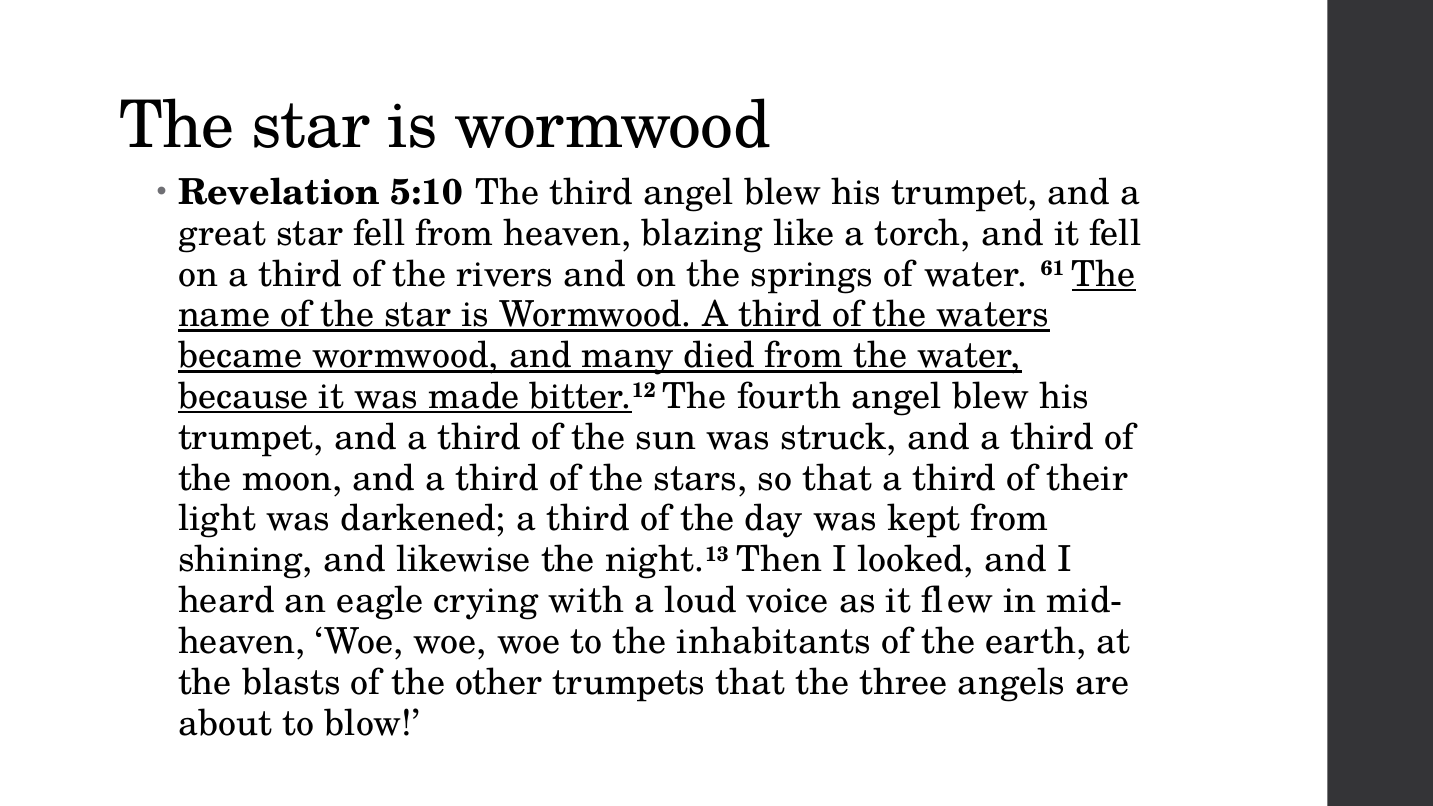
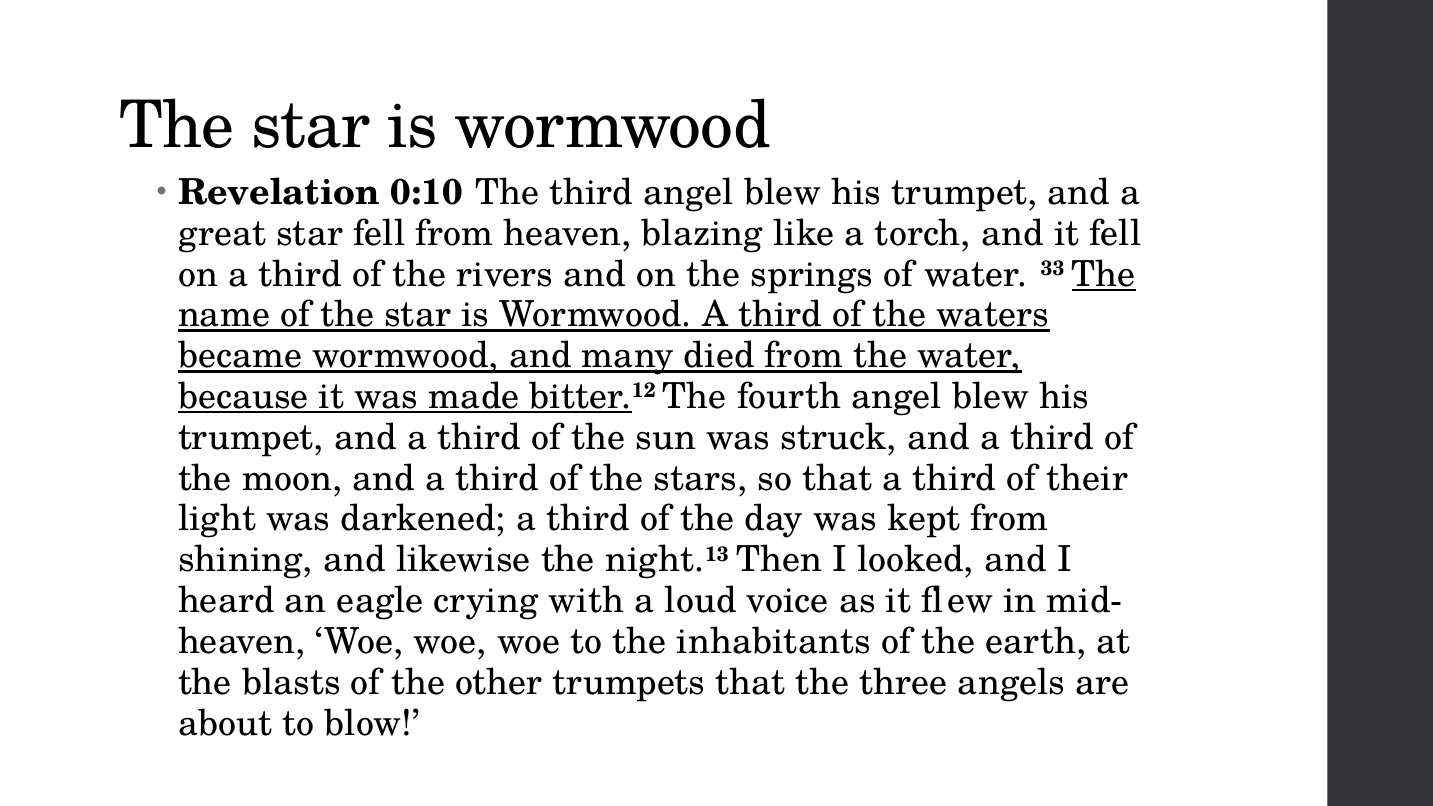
5:10: 5:10 -> 0:10 (427, 193)
61: 61 -> 33 (1053, 268)
